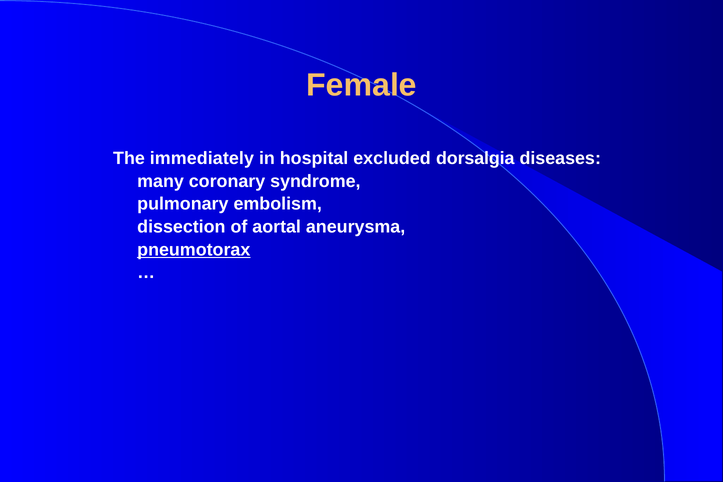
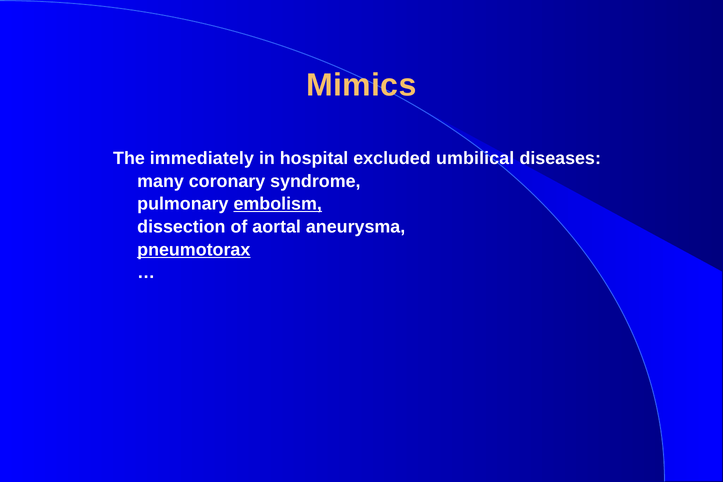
Female: Female -> Mimics (361, 85)
dorsalgia: dorsalgia -> umbilical (475, 158)
embolism underline: none -> present (278, 204)
